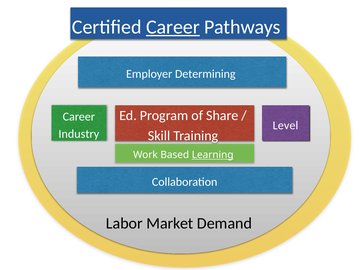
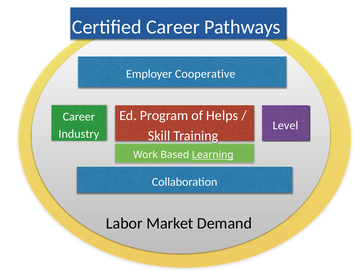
Career underline: present -> none (173, 27)
Determining: Determining -> Cooperative (205, 74)
Share: Share -> Helps (222, 116)
